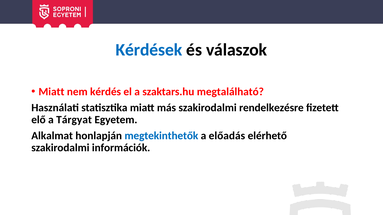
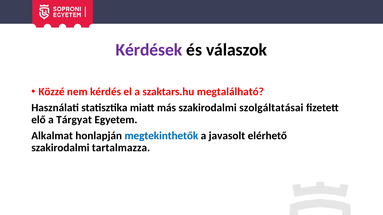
Kérdések colour: blue -> purple (149, 50)
Miatt: Miatt -> Közzé (52, 92)
rendelkezésre: rendelkezésre -> szolgáltatásai (271, 108)
előadás: előadás -> javasolt (227, 136)
információk: információk -> tartalmazza (121, 148)
